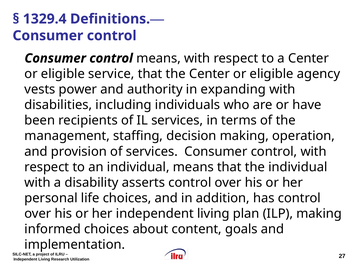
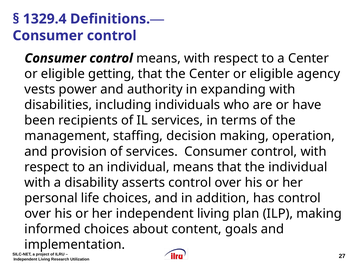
service: service -> getting (111, 74)
